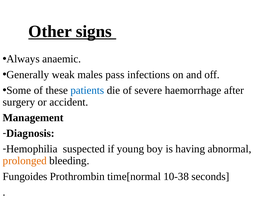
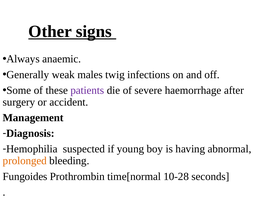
pass: pass -> twig (115, 74)
patients colour: blue -> purple (87, 90)
10-38: 10-38 -> 10-28 (176, 176)
